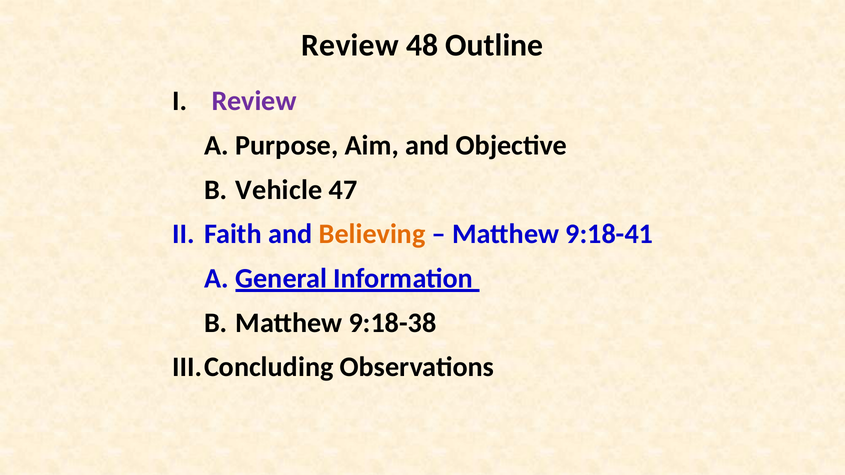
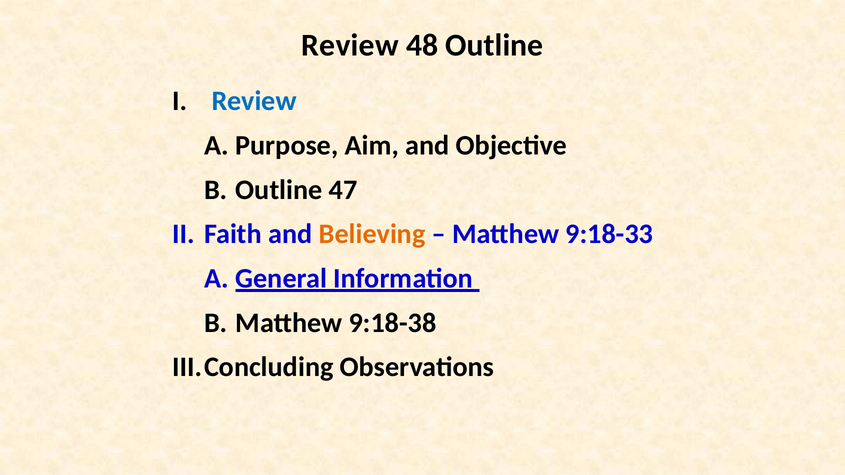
Review colour: purple -> blue (254, 101)
Vehicle: Vehicle -> Outline (279, 190)
9:18-41: 9:18-41 -> 9:18-33 (609, 234)
